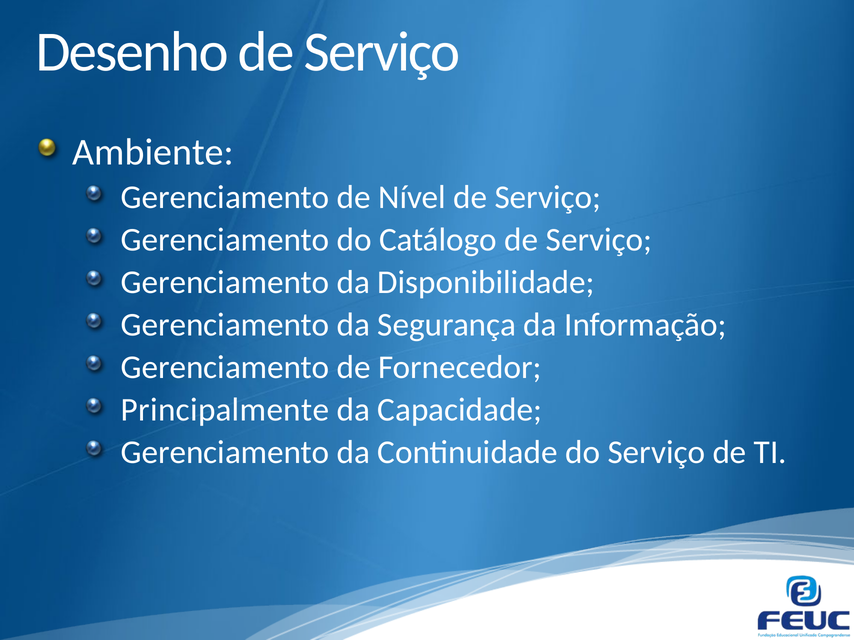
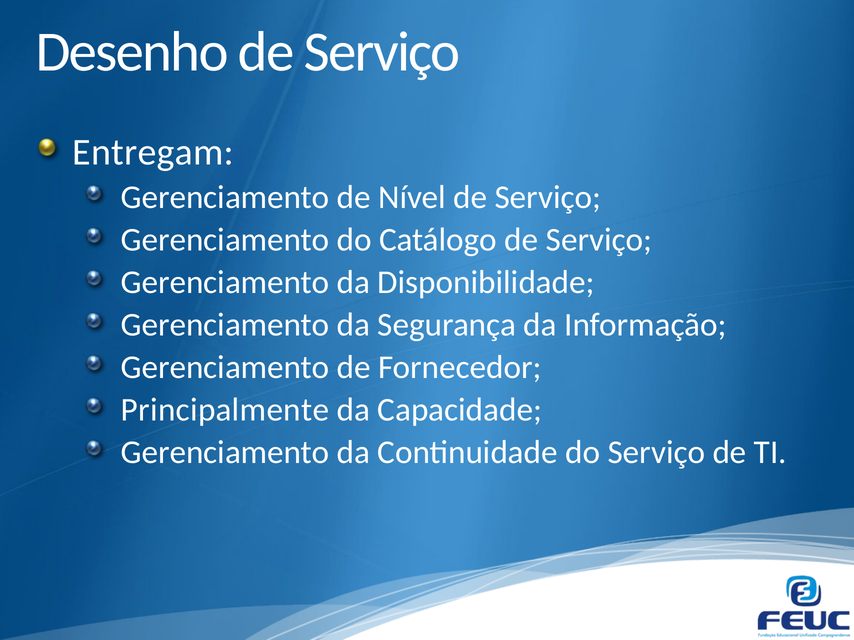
Ambiente: Ambiente -> Entregam (153, 152)
